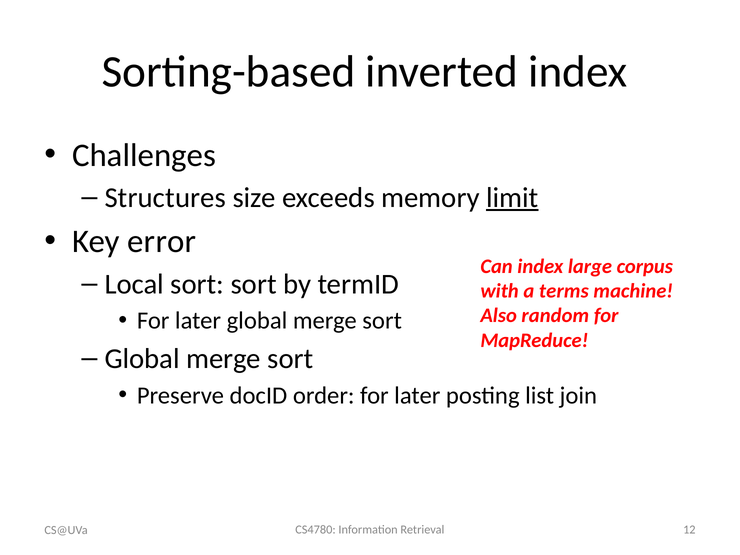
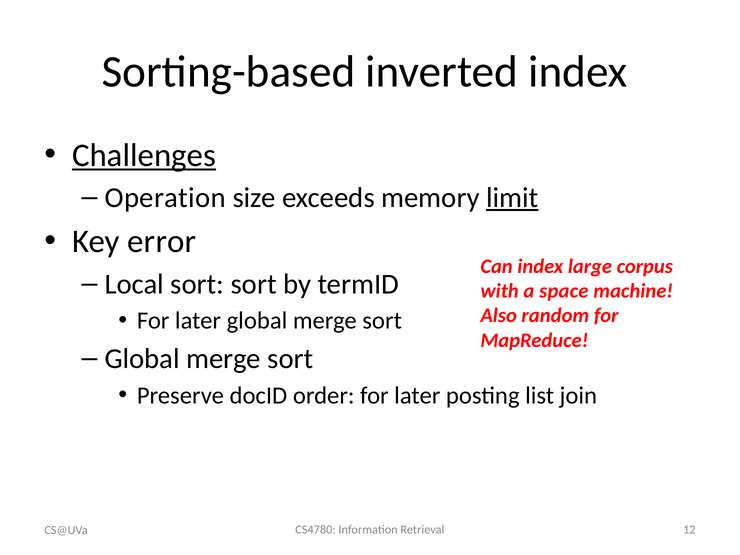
Challenges underline: none -> present (144, 155)
Structures: Structures -> Operation (165, 198)
terms: terms -> space (564, 291)
